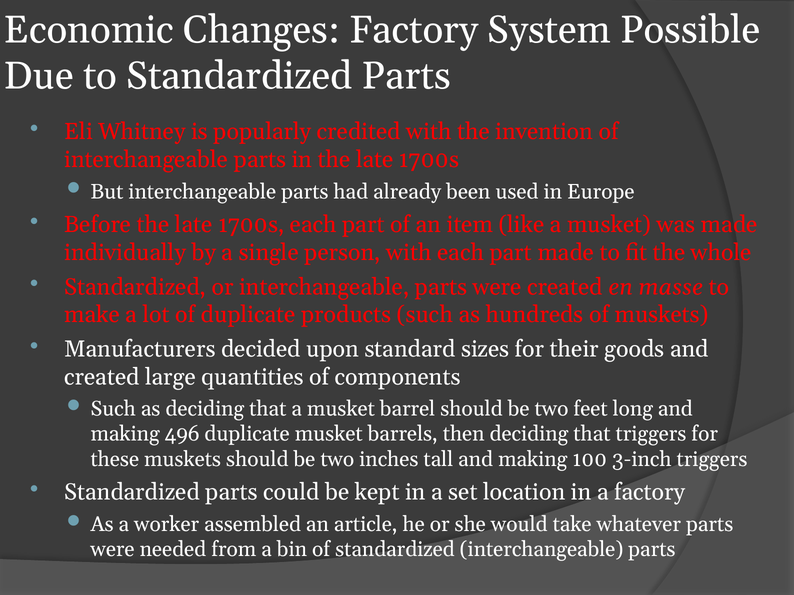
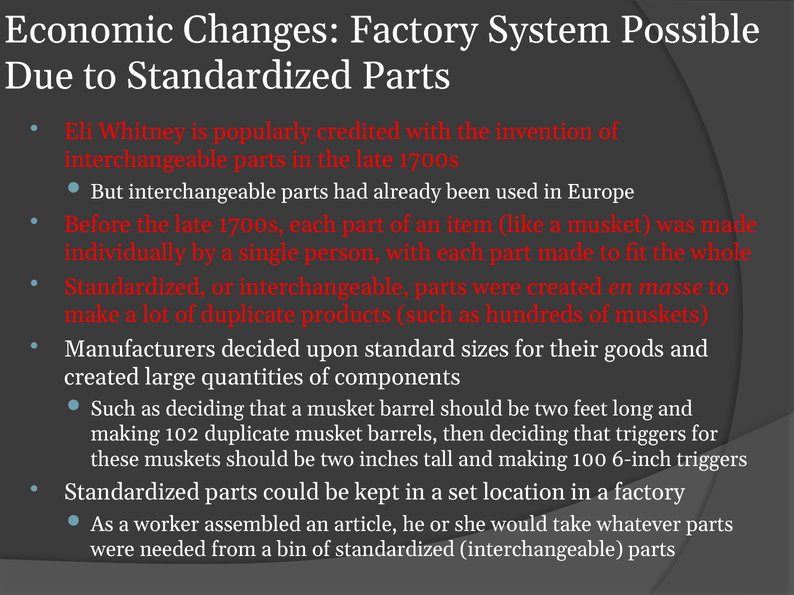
496: 496 -> 102 (182, 434)
3-inch: 3-inch -> 6-inch (642, 460)
